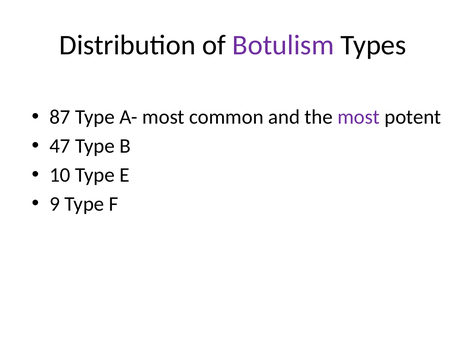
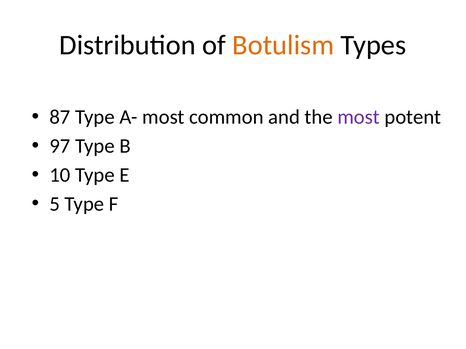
Botulism colour: purple -> orange (283, 45)
47: 47 -> 97 (60, 146)
9: 9 -> 5 (55, 204)
